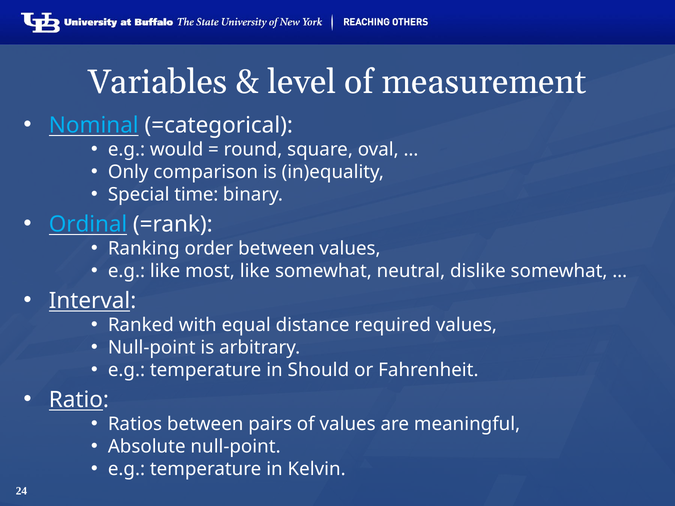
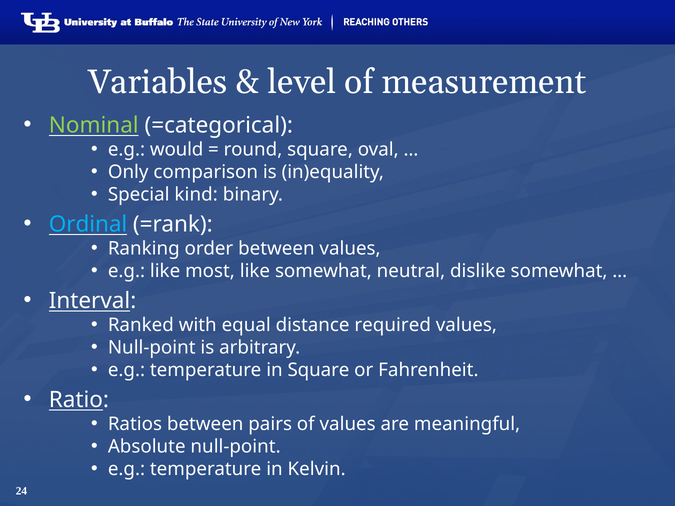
Nominal colour: light blue -> light green (94, 125)
time: time -> kind (196, 195)
in Should: Should -> Square (318, 370)
